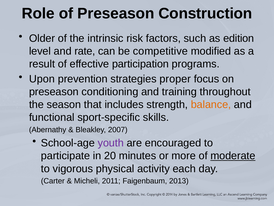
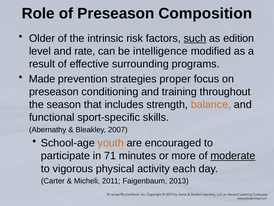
Construction: Construction -> Composition (205, 13)
such underline: none -> present (195, 38)
competitive: competitive -> intelligence (160, 51)
participation: participation -> surrounding (140, 64)
Upon: Upon -> Made (42, 79)
youth colour: purple -> orange (111, 143)
20: 20 -> 71 (110, 155)
